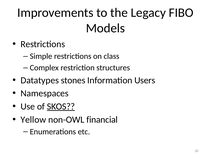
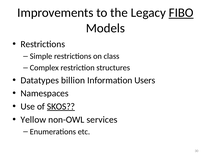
FIBO underline: none -> present (181, 13)
stones: stones -> billion (73, 80)
financial: financial -> services (102, 120)
